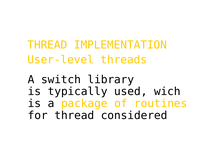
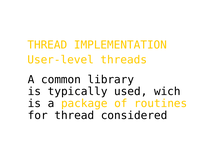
switch: switch -> common (61, 79)
